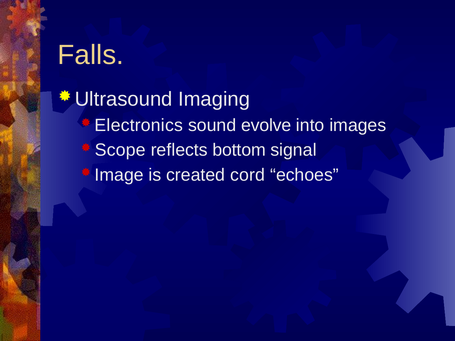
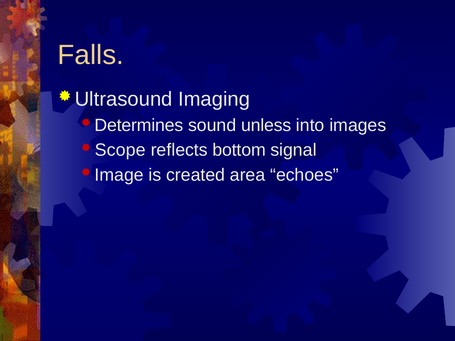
Electronics: Electronics -> Determines (139, 125)
evolve: evolve -> unless (266, 125)
cord: cord -> area (248, 175)
